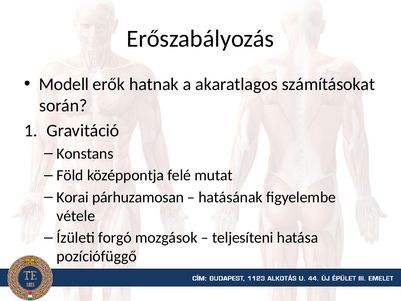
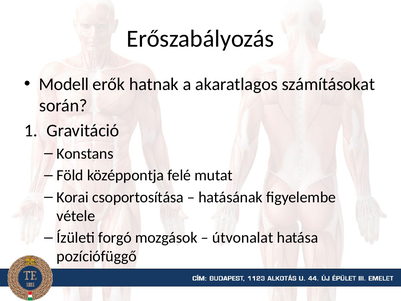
párhuzamosan: párhuzamosan -> csoportosítása (138, 197)
teljesíteni: teljesíteni -> útvonalat (243, 238)
